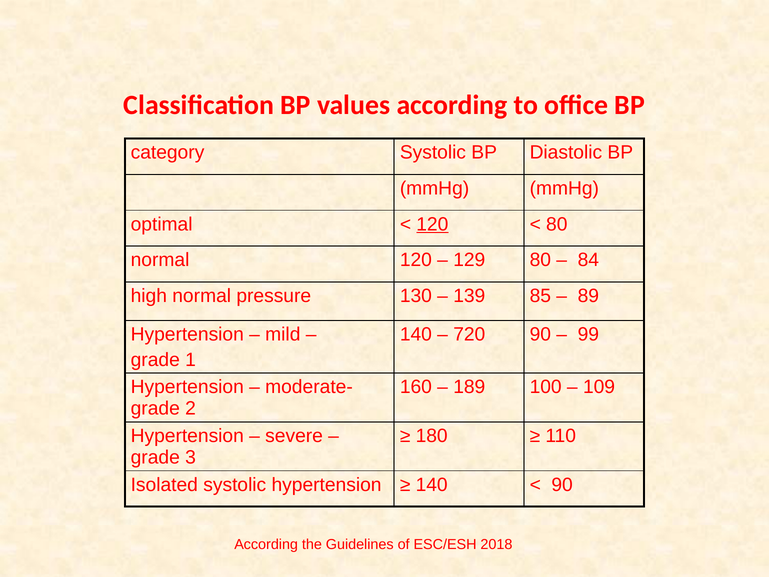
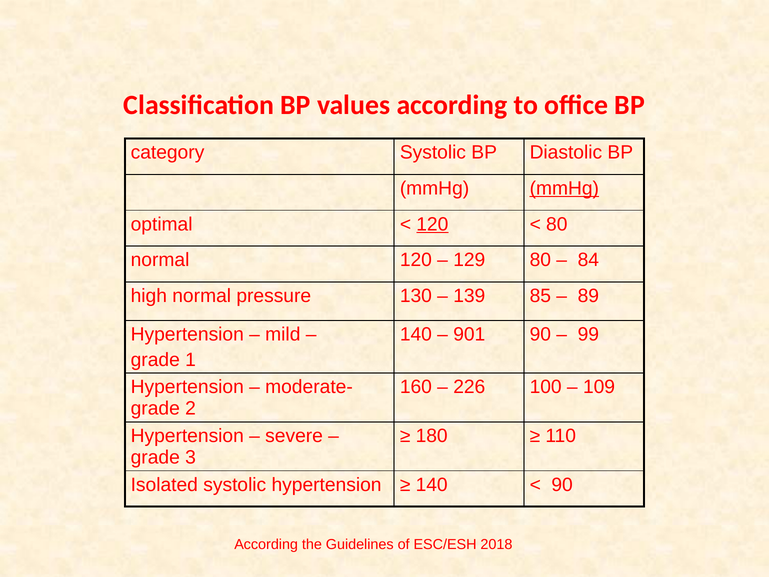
mmHg underline: none -> present (564, 188)
720: 720 -> 901 (469, 334)
189: 189 -> 226 (469, 387)
